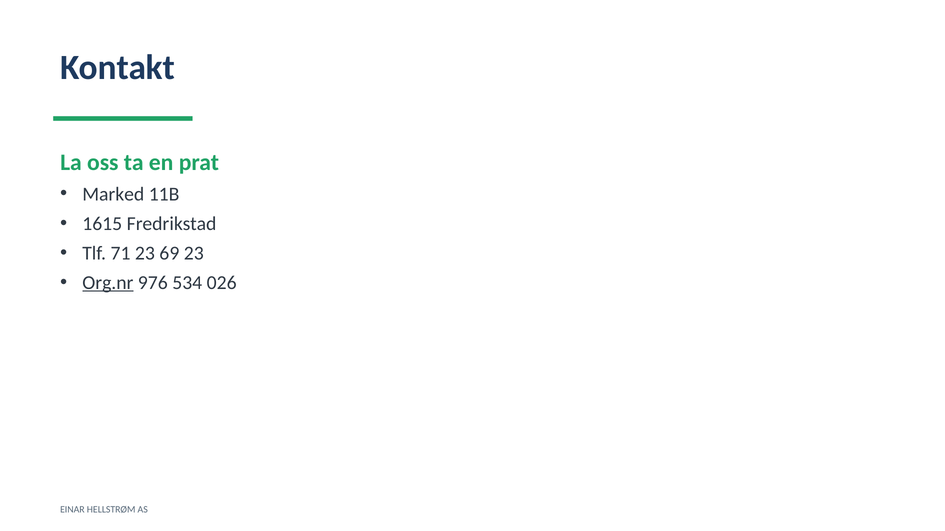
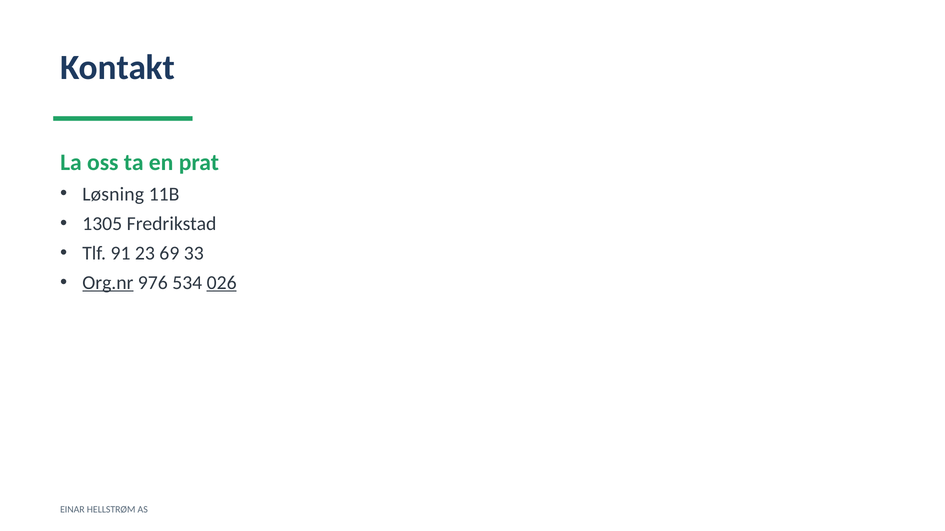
Marked: Marked -> Løsning (113, 194)
1615: 1615 -> 1305 (102, 224)
71: 71 -> 91 (121, 253)
69 23: 23 -> 33 (194, 253)
026 underline: none -> present (222, 283)
